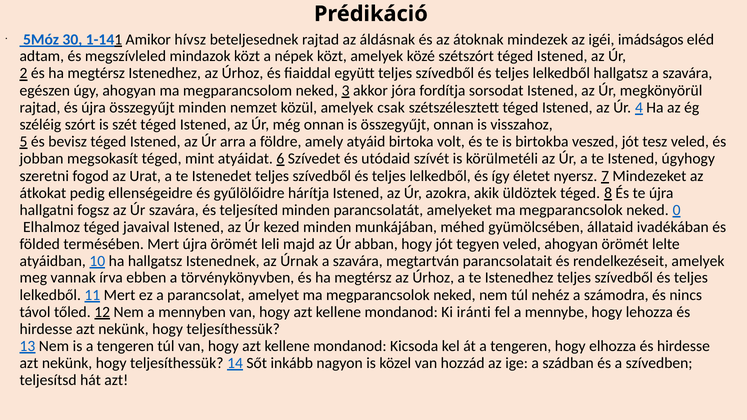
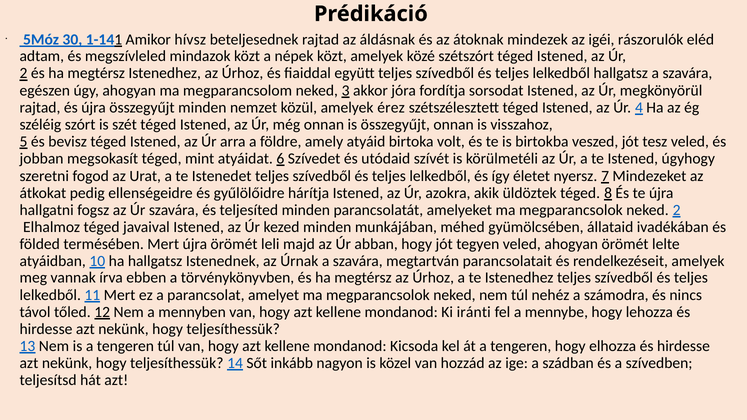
imádságos: imádságos -> rászorulók (651, 39)
csak: csak -> érez (391, 108)
neked 0: 0 -> 2 (677, 210)
